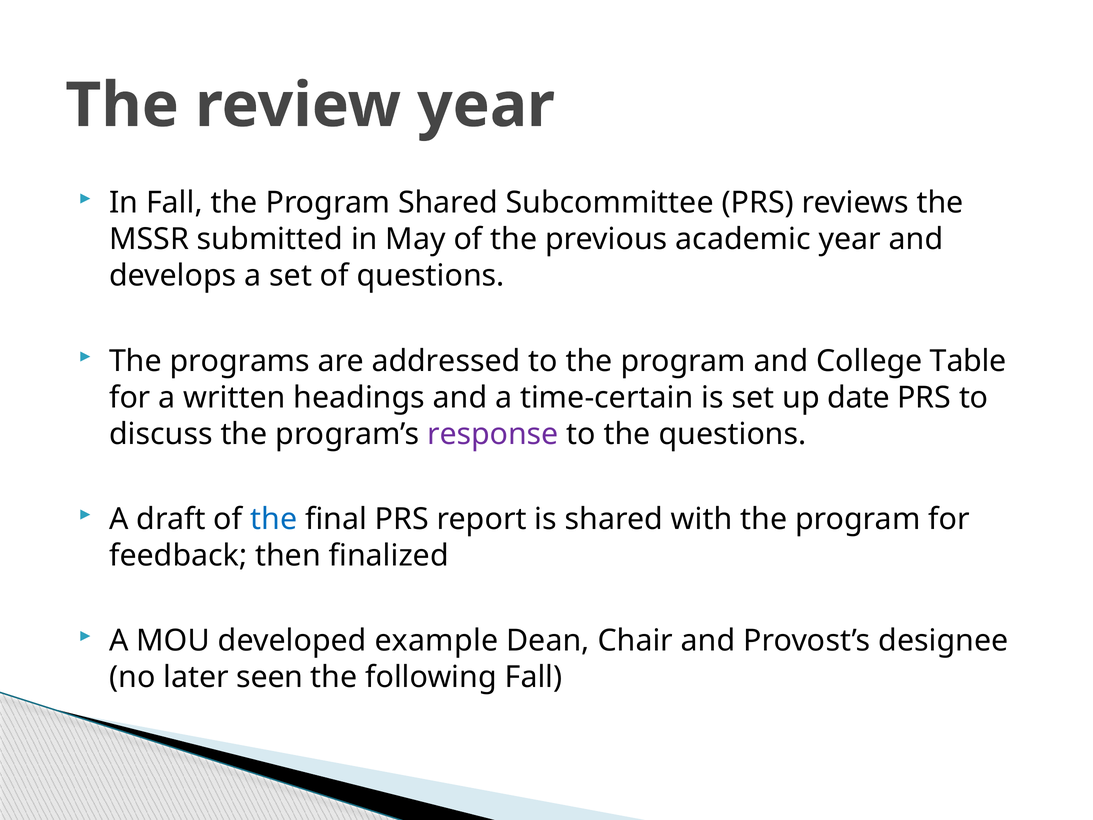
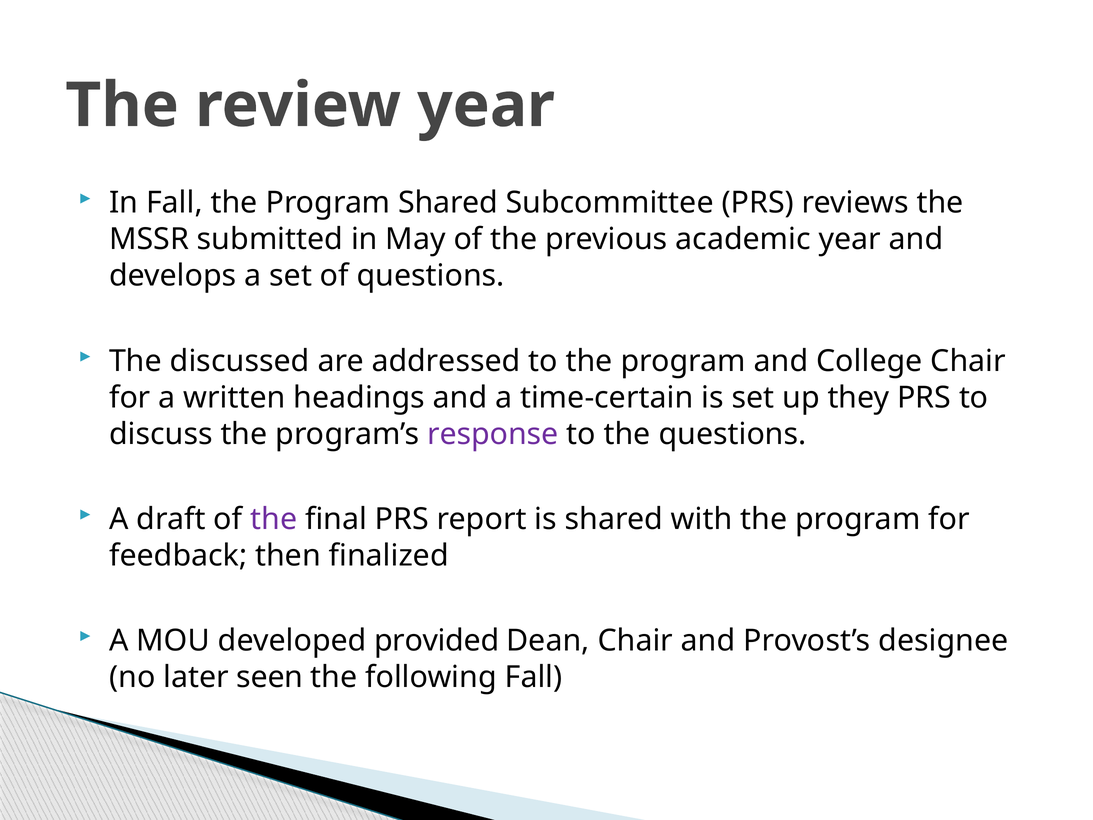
programs: programs -> discussed (240, 361)
College Table: Table -> Chair (968, 361)
date: date -> they (859, 397)
the colour: blue -> purple (274, 519)
example: example -> provided (437, 641)
